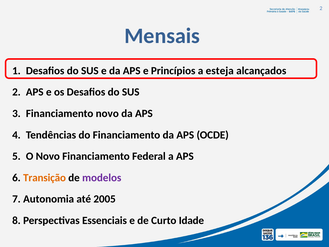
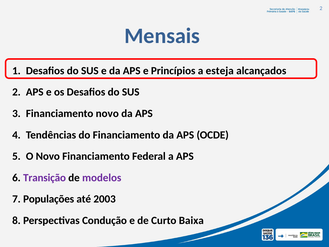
Transição colour: orange -> purple (45, 178)
Autonomia: Autonomia -> Populações (49, 199)
2005: 2005 -> 2003 (105, 199)
Essenciais: Essenciais -> Condução (105, 220)
Idade: Idade -> Baixa (191, 220)
